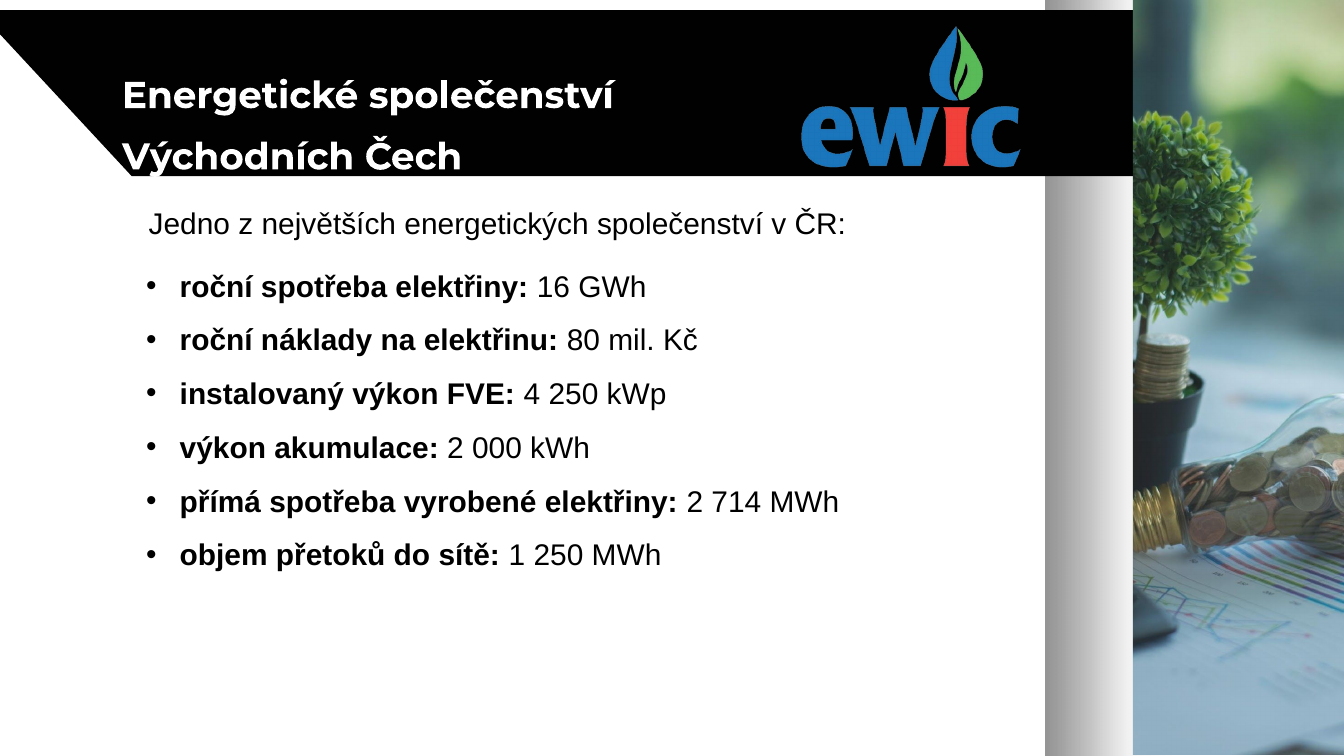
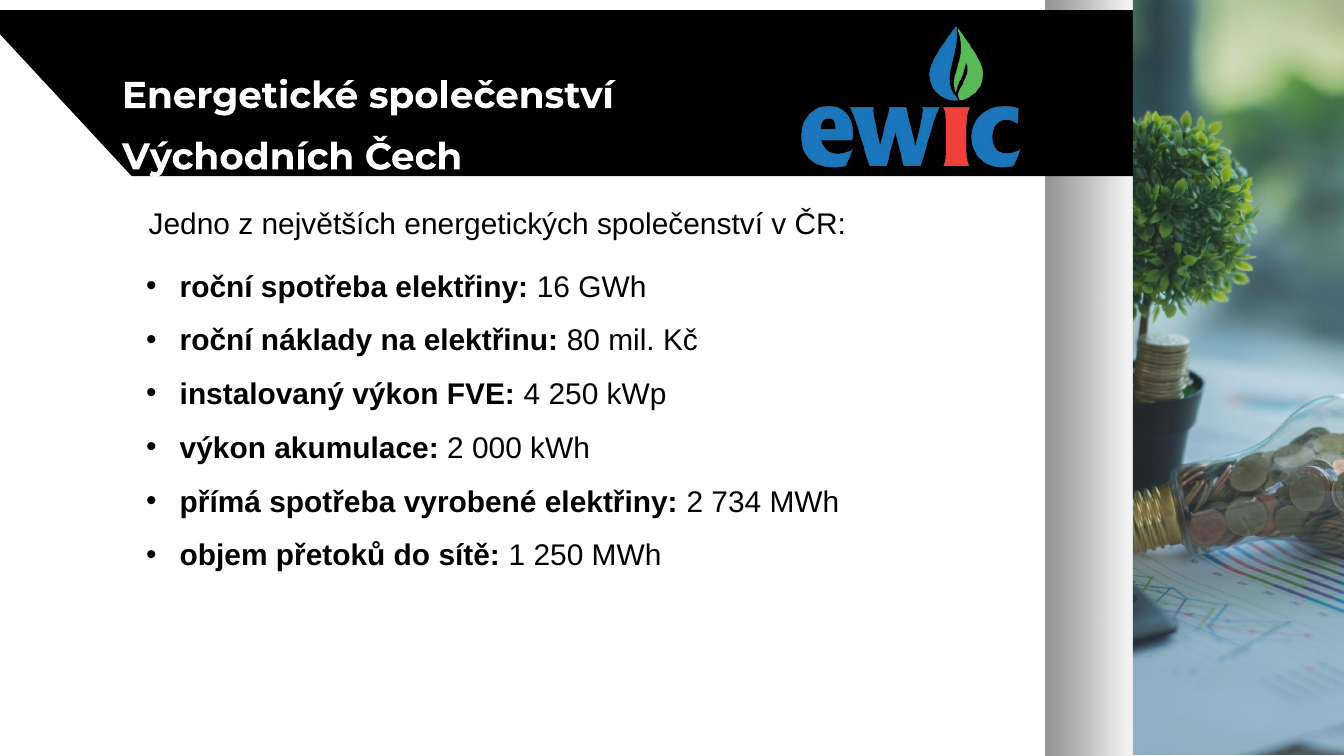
714: 714 -> 734 (736, 502)
